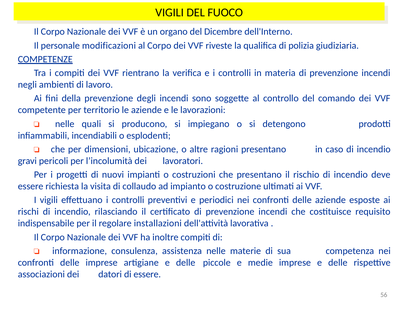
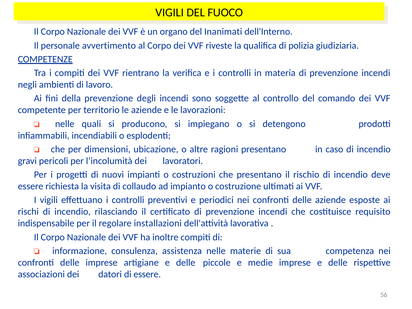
Dicembre: Dicembre -> Inanimati (223, 32)
modificazioni: modificazioni -> avvertimento (109, 45)
